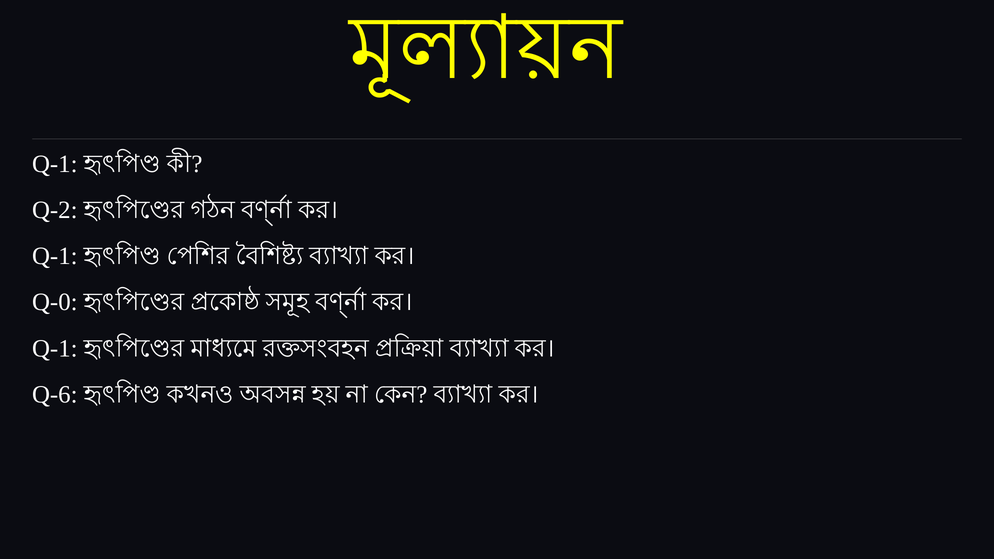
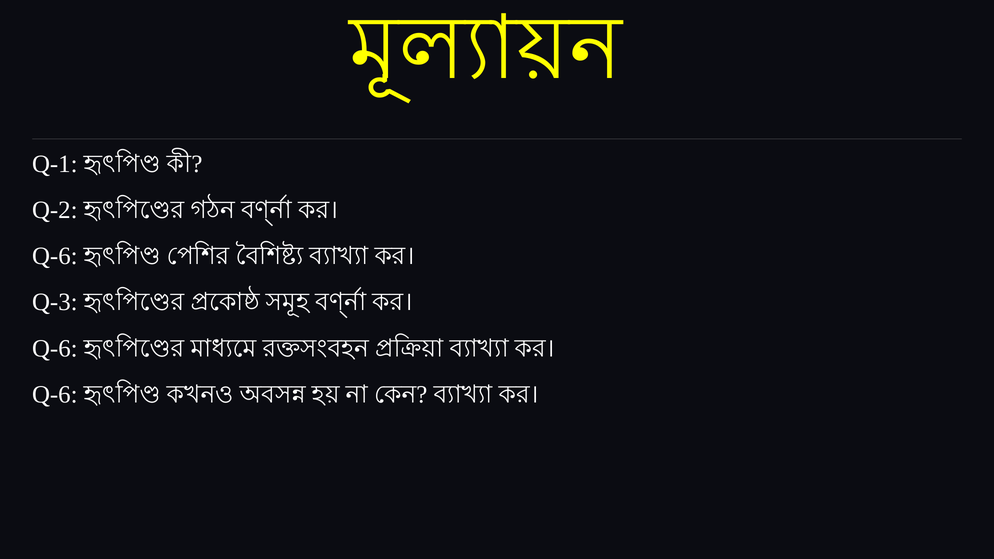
Q-1: Q-1 -> Q-6 (55, 256)
Q-0: Q-0 -> Q-3 (55, 302)
Q-1: Q-1 -> Q-6 (55, 348)
